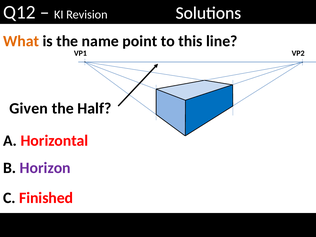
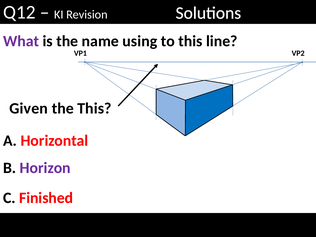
What colour: orange -> purple (21, 41)
point: point -> using (140, 41)
the Half: Half -> This (94, 108)
